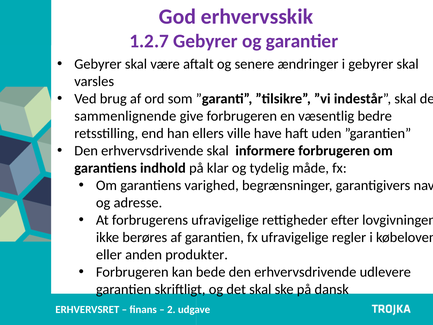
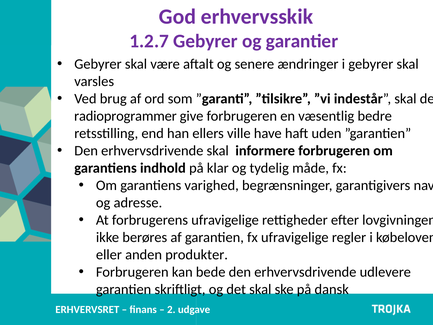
sammenlignende: sammenlignende -> radioprogrammer (125, 116)
